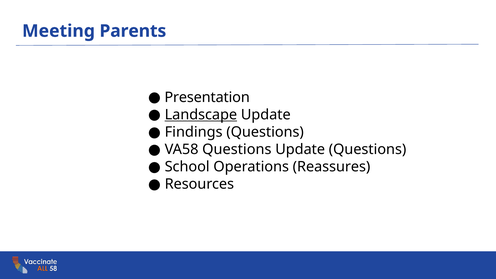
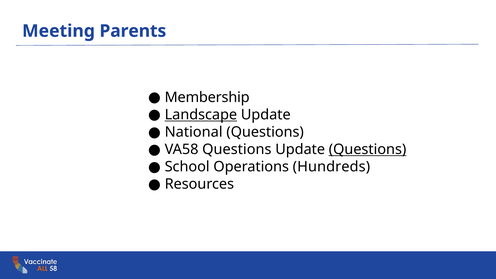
Presentation: Presentation -> Membership (207, 97)
Findings: Findings -> National (194, 132)
Questions underline: none -> present (368, 149)
Reassures: Reassures -> Hundreds (331, 167)
